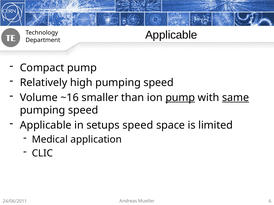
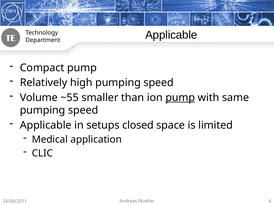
~16: ~16 -> ~55 (70, 98)
same underline: present -> none (236, 98)
setups speed: speed -> closed (138, 125)
